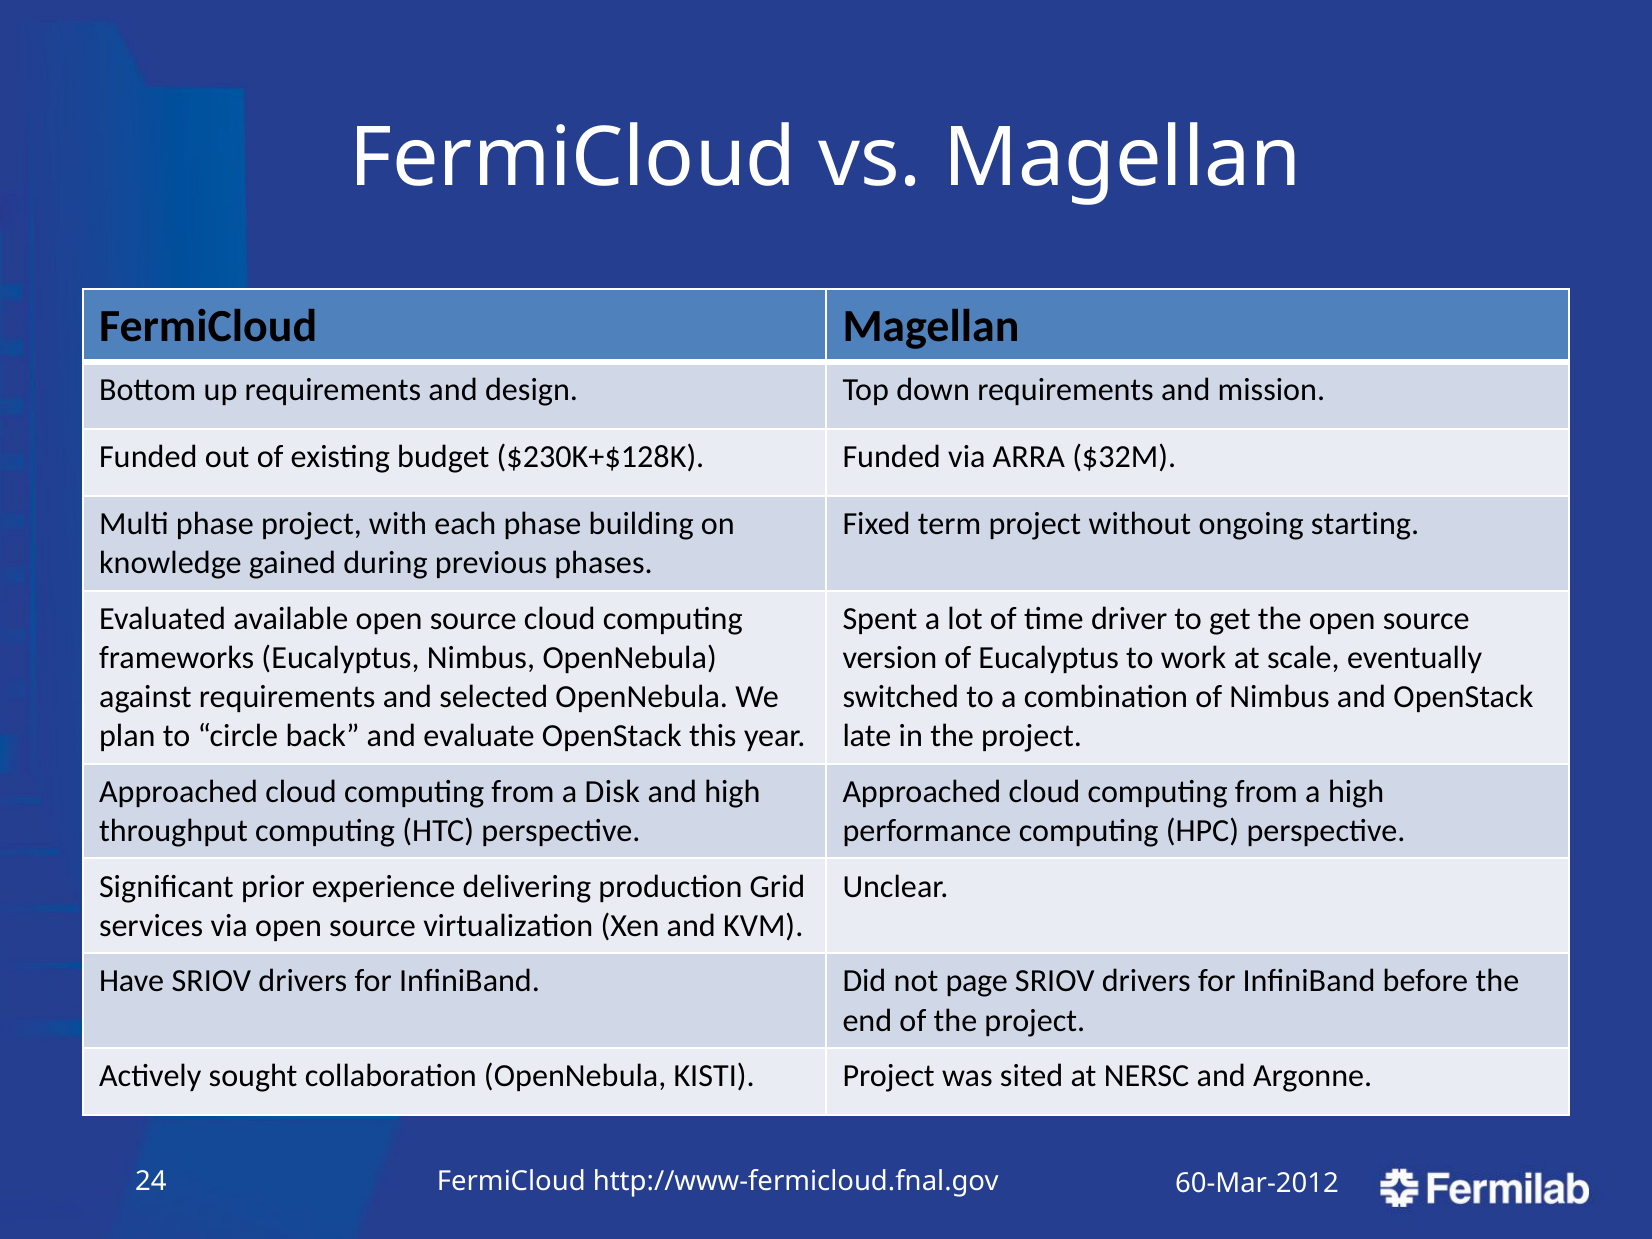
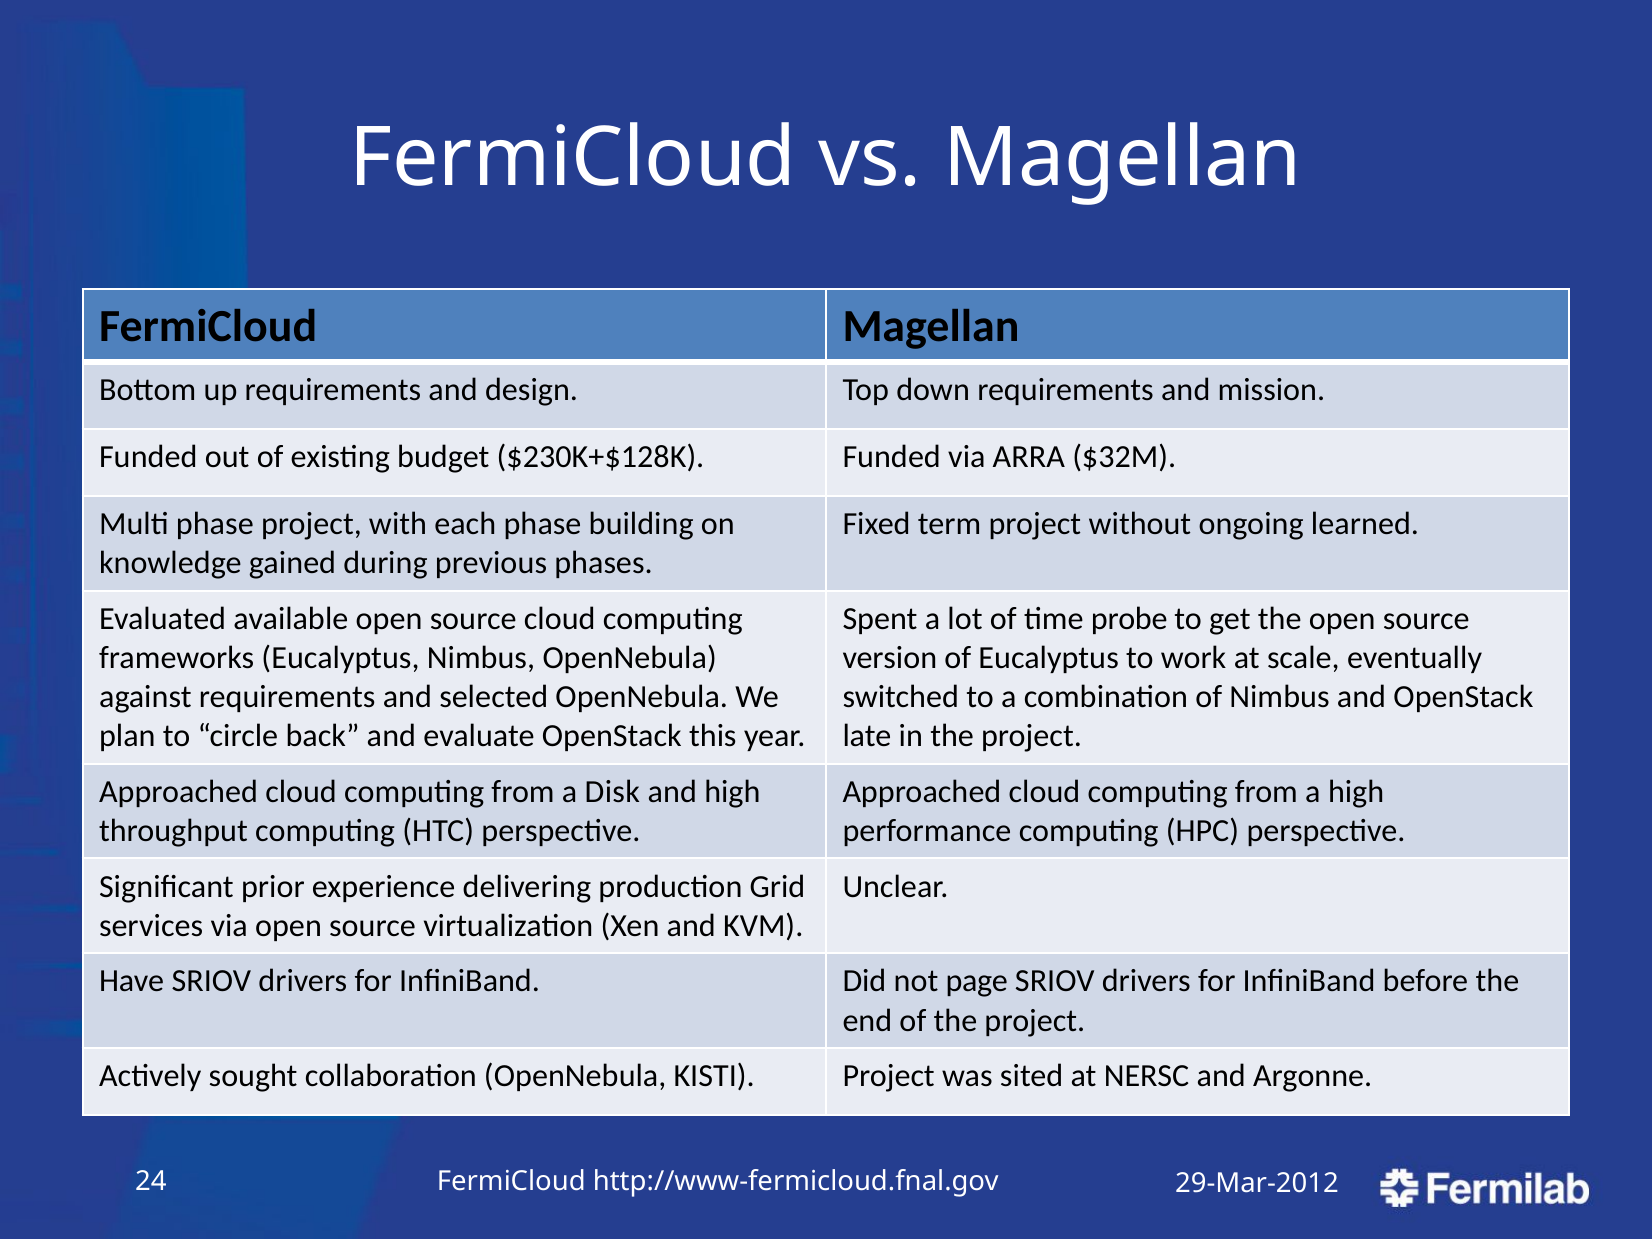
starting: starting -> learned (1365, 524)
driver: driver -> probe (1129, 619)
60-Mar-2012: 60-Mar-2012 -> 29-Mar-2012 (1257, 1183)
